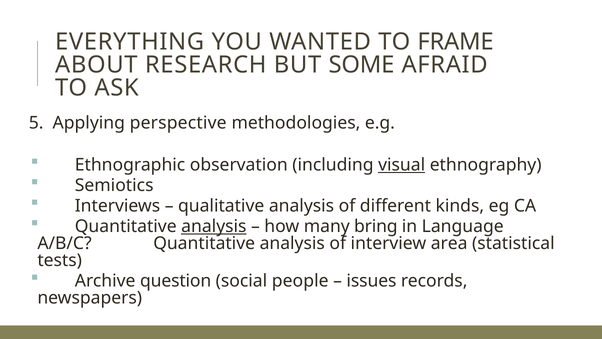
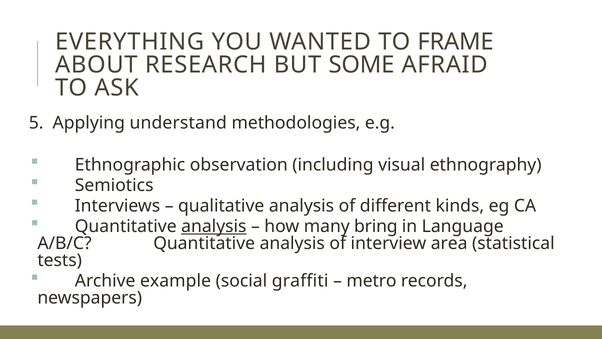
perspective: perspective -> understand (178, 123)
visual underline: present -> none (402, 165)
question: question -> example (176, 281)
people: people -> graffiti (300, 281)
issues: issues -> metro (371, 281)
